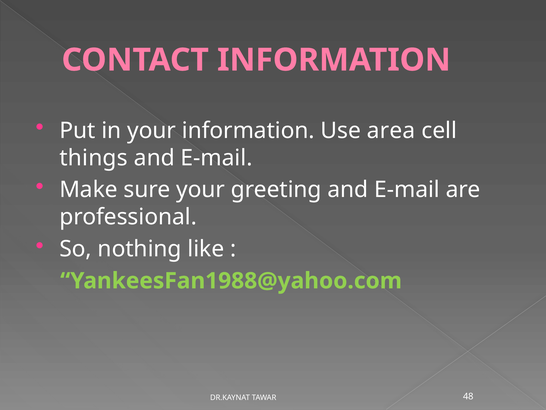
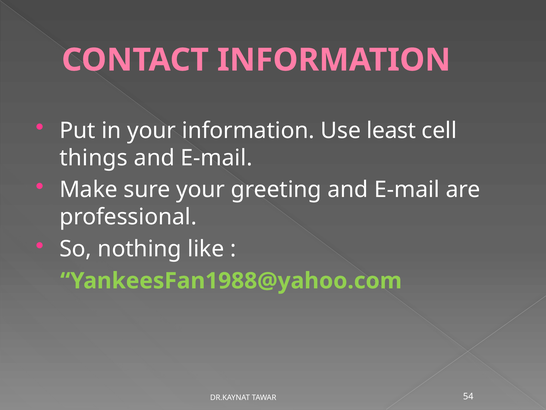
area: area -> least (391, 130)
48: 48 -> 54 (468, 396)
